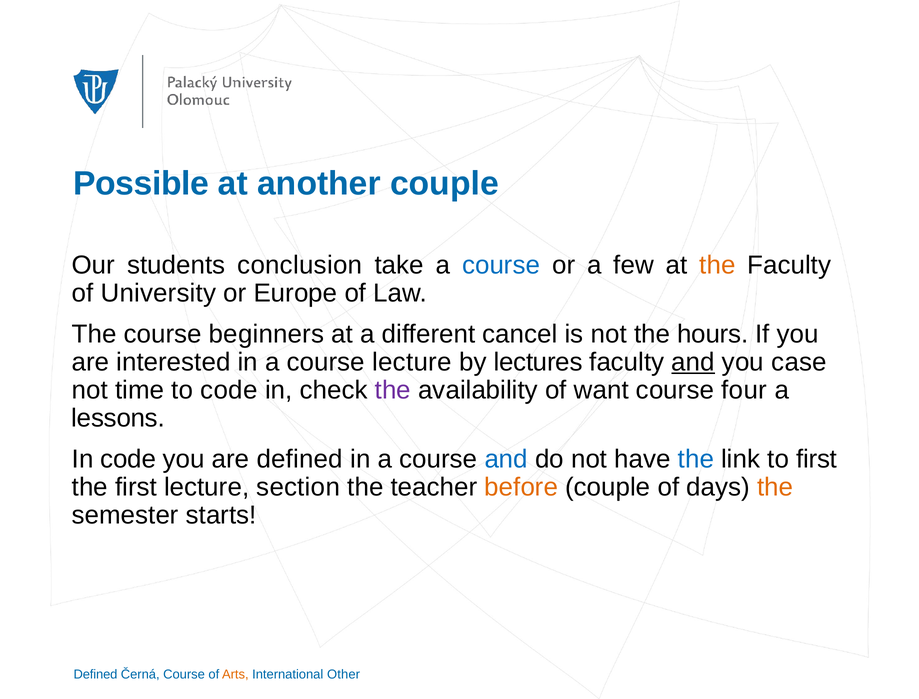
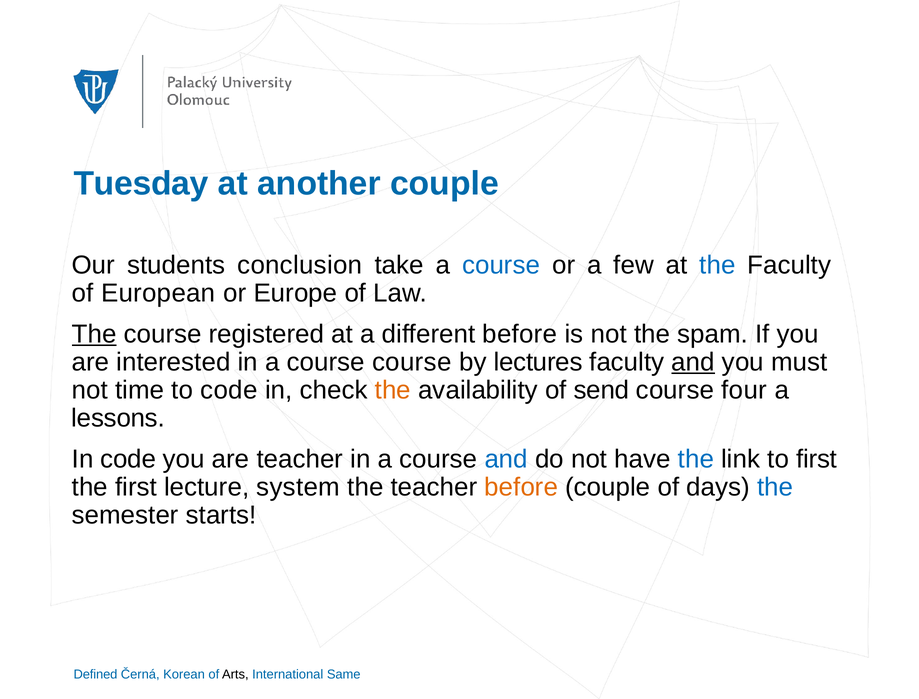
Possible: Possible -> Tuesday (141, 183)
the colour: orange -> blue (717, 265)
University: University -> European (158, 293)
The underline: none -> present (94, 334)
beginners: beginners -> registered (267, 334)
different cancel: cancel -> before (520, 334)
hours: hours -> spam (713, 334)
course lecture: lecture -> course (412, 362)
case: case -> must (799, 362)
the colour: purple -> orange (393, 390)
want: want -> send (602, 390)
are defined: defined -> teacher (300, 459)
section: section -> system (298, 487)
the colour: orange -> blue (775, 487)
Černá Course: Course -> Korean (184, 674)
Arts colour: orange -> black (235, 674)
Other: Other -> Same (344, 674)
